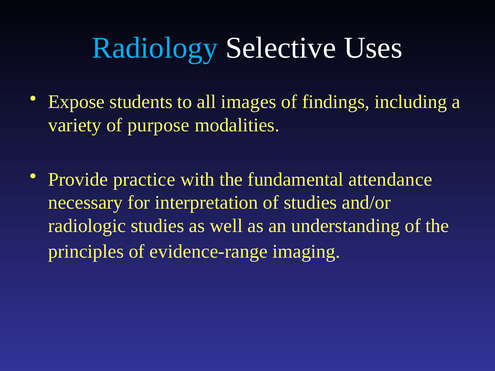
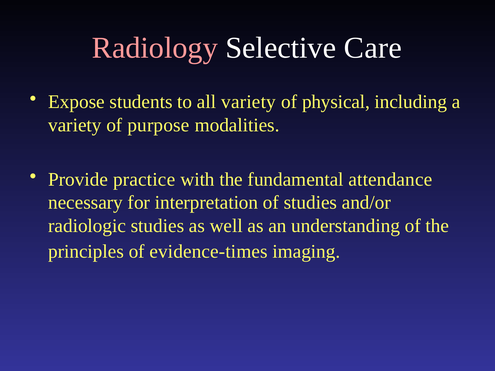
Radiology colour: light blue -> pink (155, 48)
Uses: Uses -> Care (373, 48)
all images: images -> variety (249, 102)
findings: findings -> physical (336, 102)
evidence-range: evidence-range -> evidence-times (209, 252)
